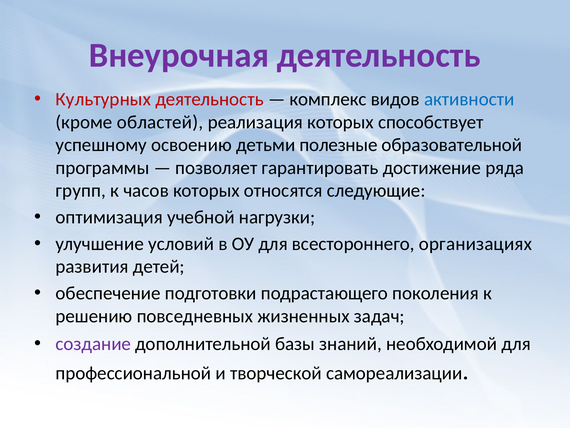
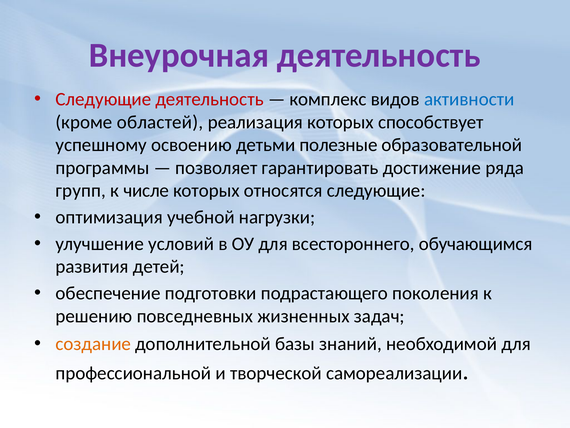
Культурных: Культурных -> Следующие (103, 99)
часов: часов -> числе (146, 190)
организациях: организациях -> обучающимся (476, 244)
создание colour: purple -> orange (93, 344)
